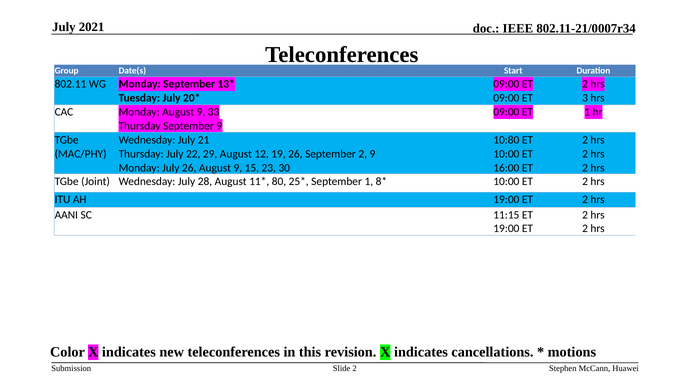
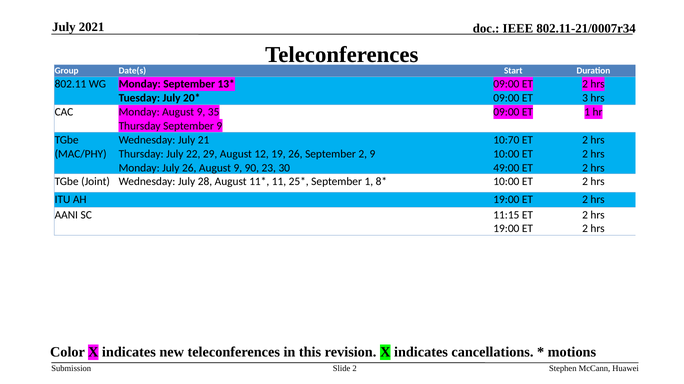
33: 33 -> 35 (214, 112)
10:80: 10:80 -> 10:70 (506, 140)
15: 15 -> 90 (252, 168)
16:00: 16:00 -> 49:00 (506, 168)
80: 80 -> 11 (279, 182)
